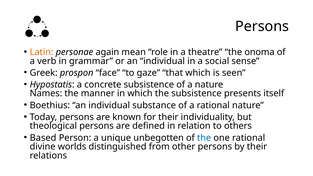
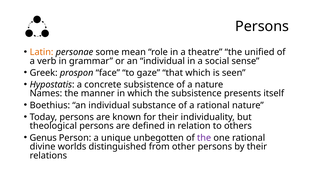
again: again -> some (107, 52)
onoma: onoma -> unified (259, 52)
Based: Based -> Genus (43, 138)
the colour: blue -> purple (204, 138)
